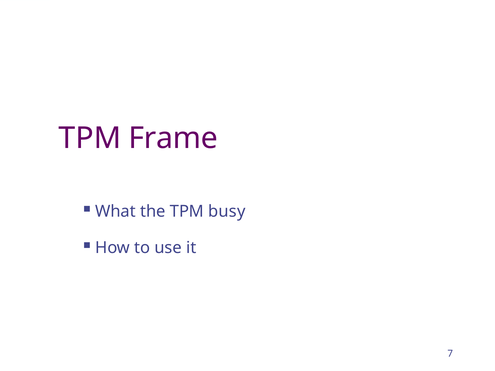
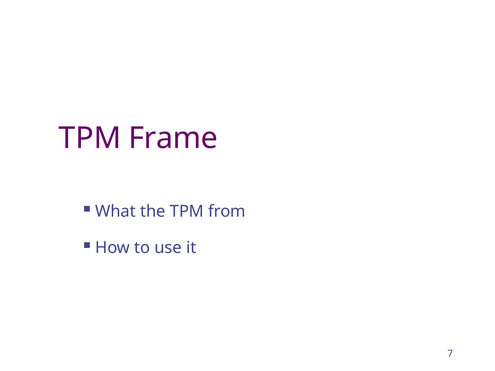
busy: busy -> from (227, 212)
